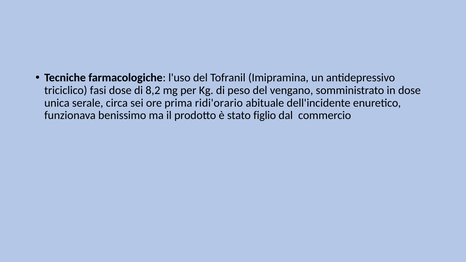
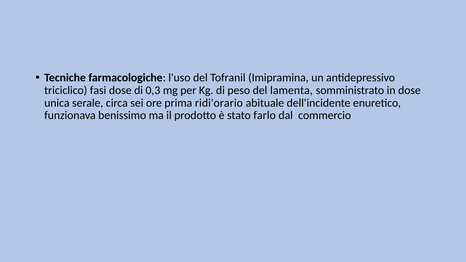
8,2: 8,2 -> 0,3 (153, 90)
vengano: vengano -> lamenta (291, 90)
figlio: figlio -> farlo (265, 115)
